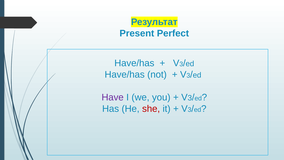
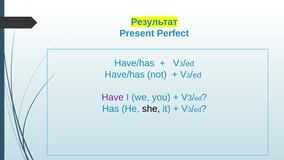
she colour: red -> black (151, 109)
